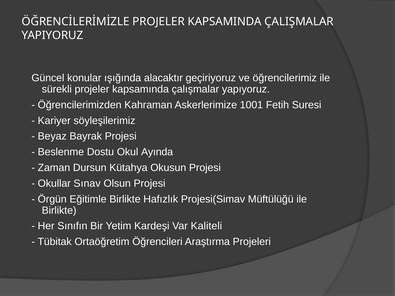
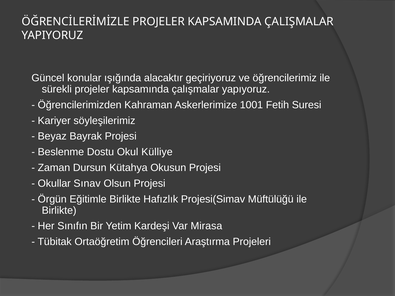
Ayında: Ayında -> Külliye (157, 152)
Kaliteli: Kaliteli -> Mirasa (206, 226)
